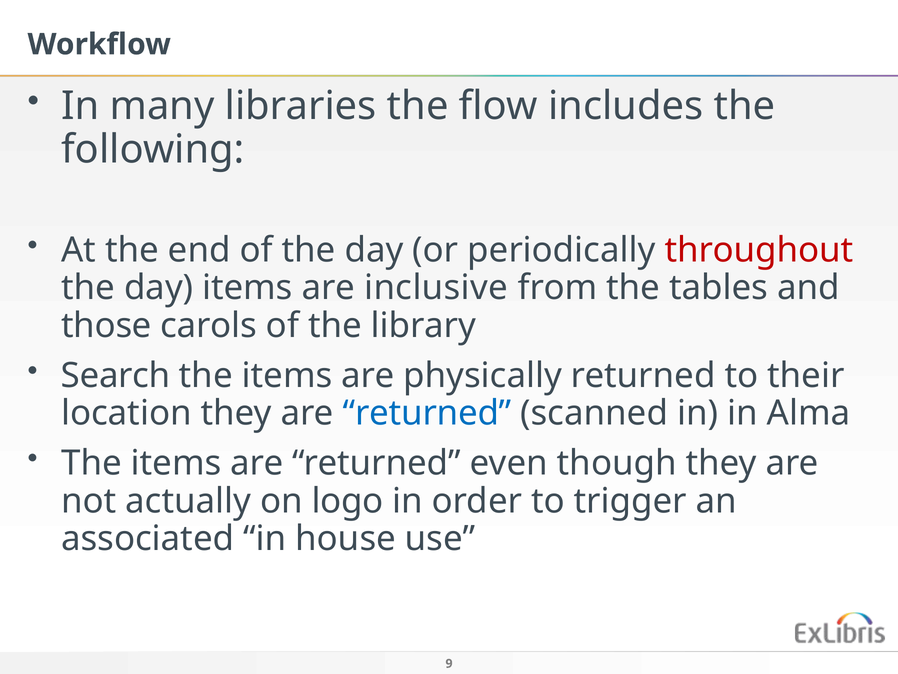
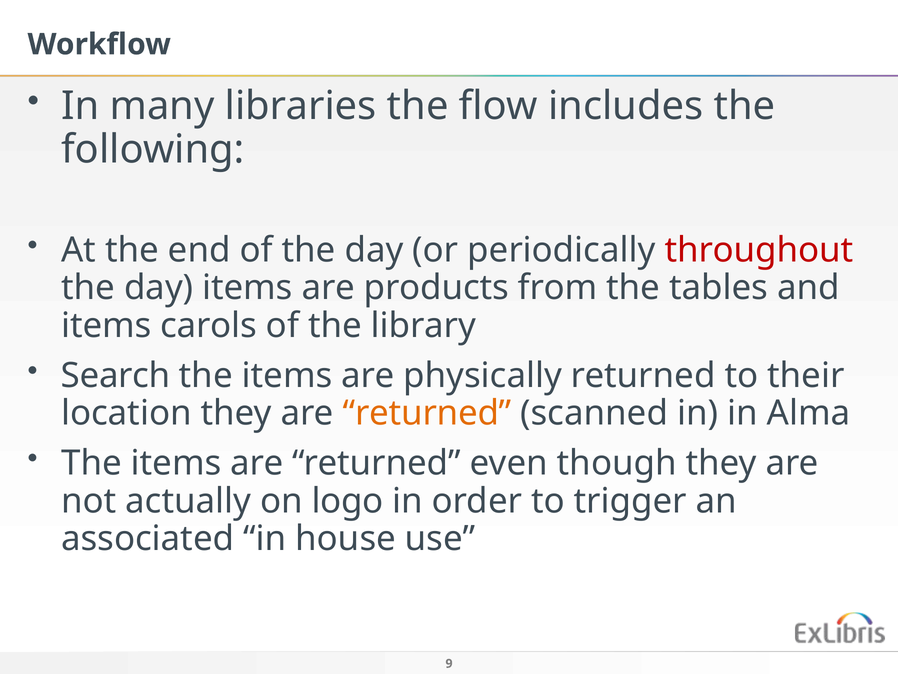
inclusive: inclusive -> products (436, 288)
those: those -> items (106, 325)
returned colour: blue -> orange (427, 413)
